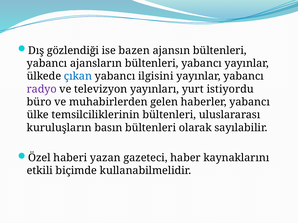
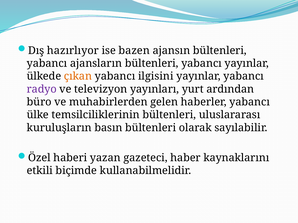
gözlendiği: gözlendiği -> hazırlıyor (73, 51)
çıkan colour: blue -> orange (78, 76)
istiyordu: istiyordu -> ardından (230, 89)
